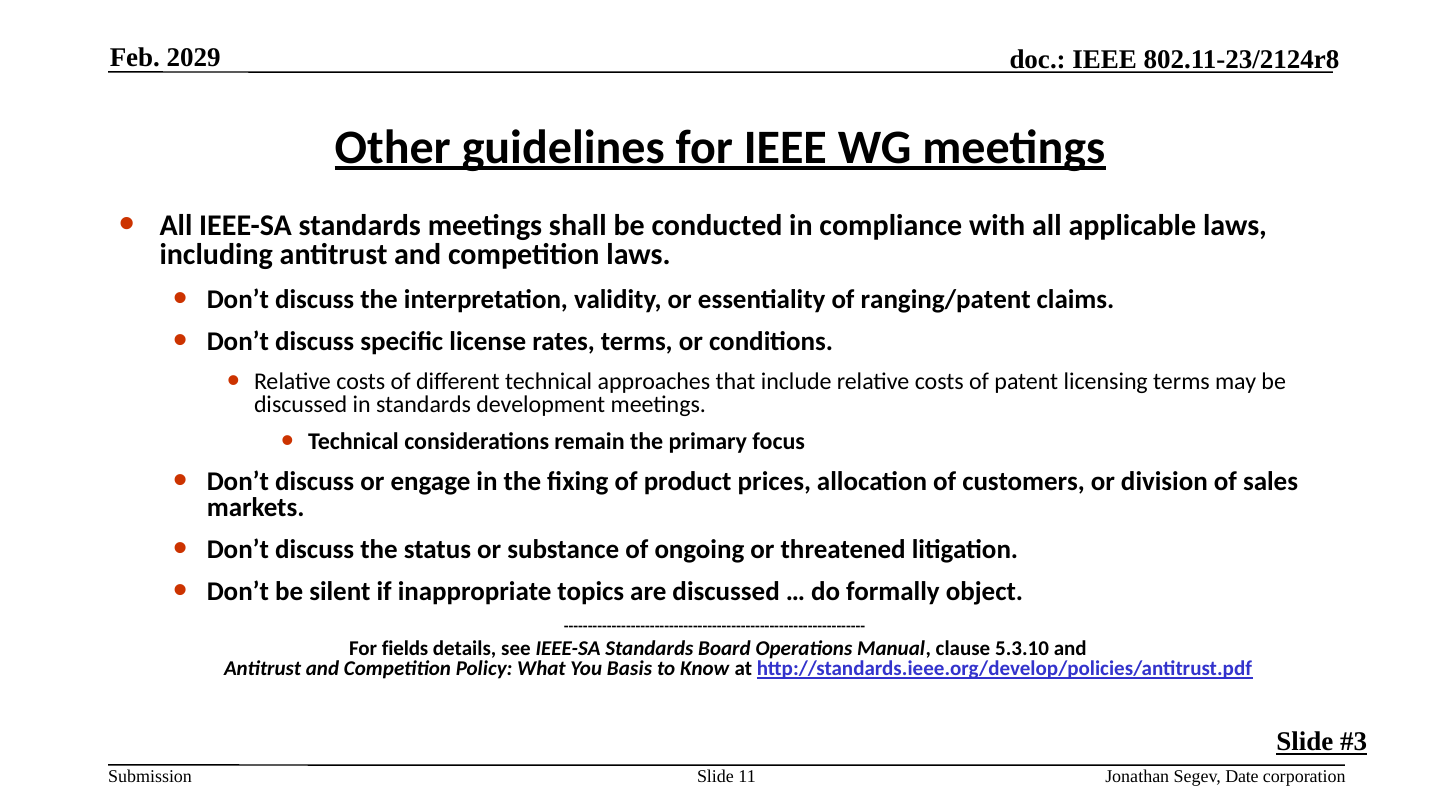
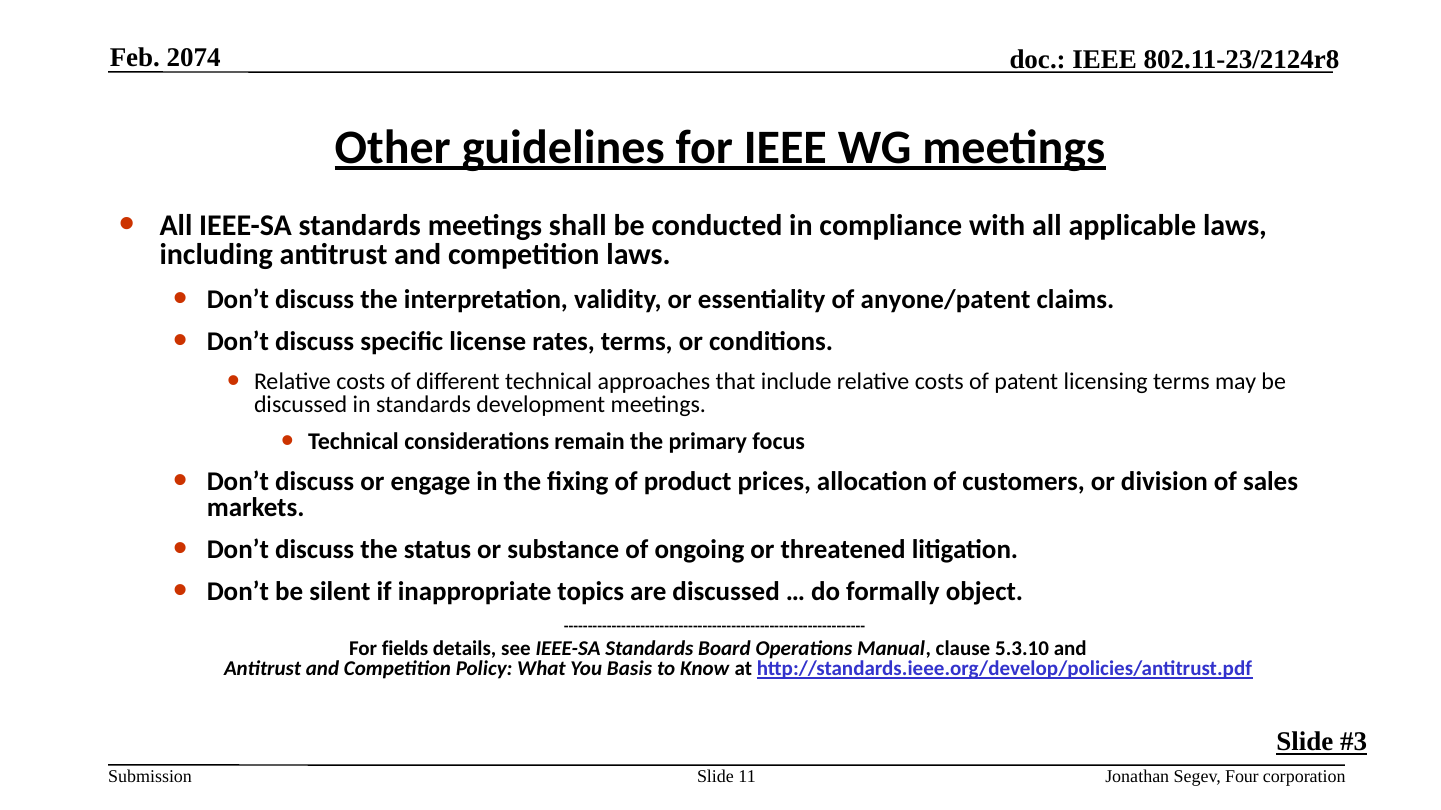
2029: 2029 -> 2074 (194, 57)
ranging/patent: ranging/patent -> anyone/patent (946, 299)
Date: Date -> Four (1242, 777)
